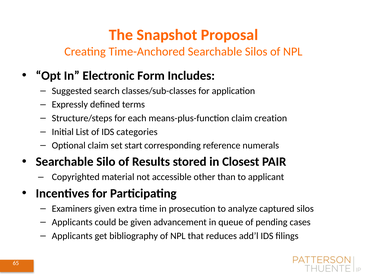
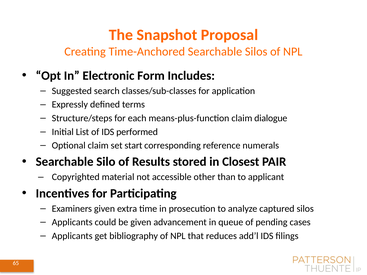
creation: creation -> dialogue (271, 118)
categories: categories -> performed (137, 132)
